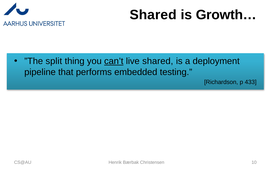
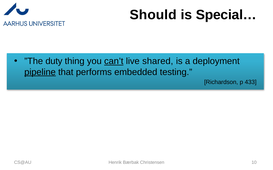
Shared: Shared -> Should (153, 15)
Growth…: Growth… -> Special… (226, 15)
split: split -> duty (54, 61)
pipeline underline: none -> present (40, 72)
